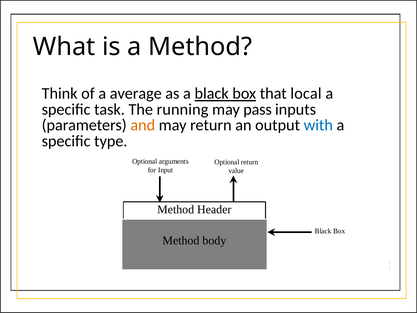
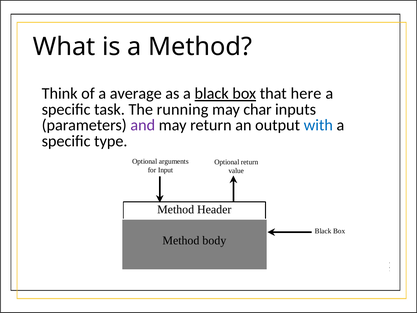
local: local -> here (306, 94)
pass: pass -> char (258, 109)
and colour: orange -> purple (143, 125)
